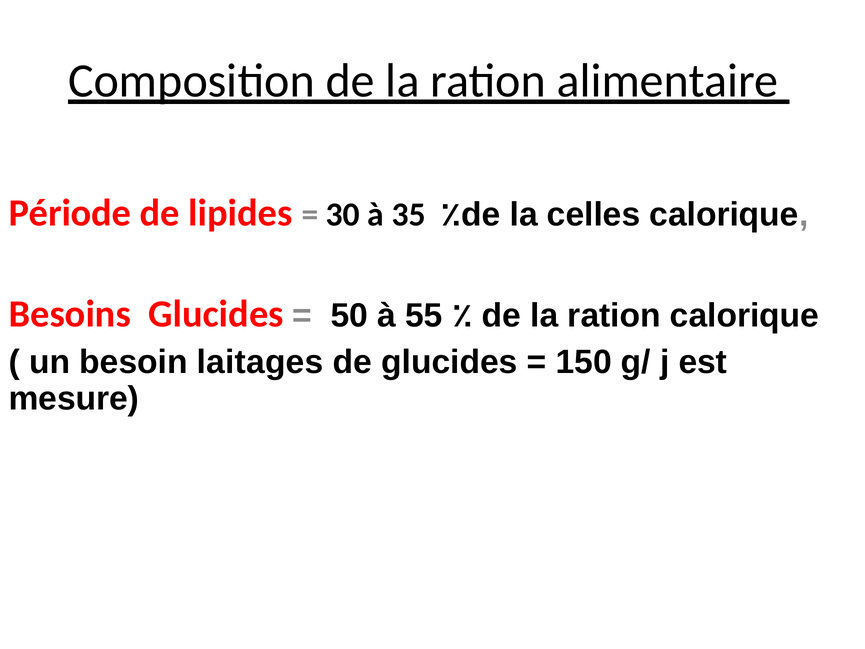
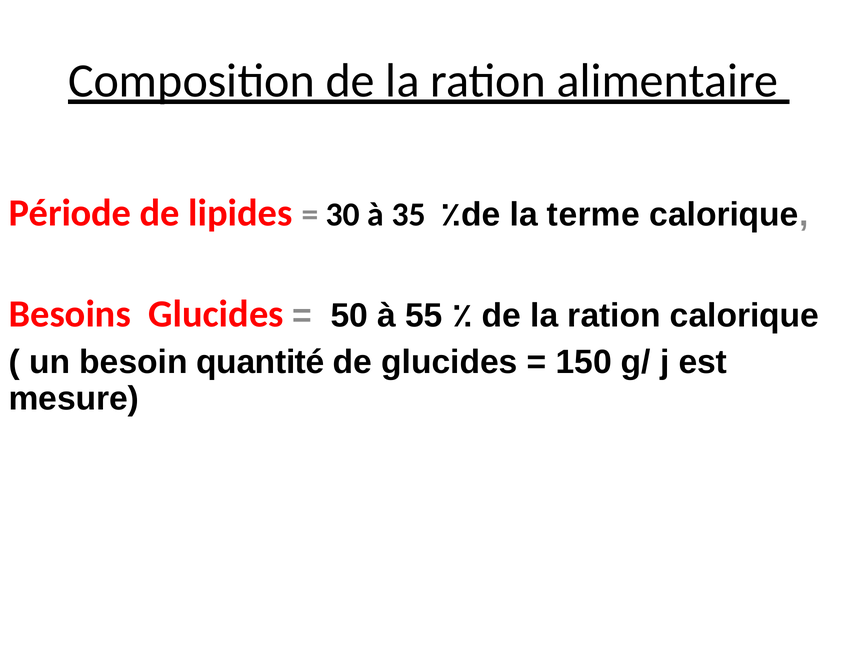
celles: celles -> terme (593, 215)
laitages: laitages -> quantité (260, 362)
